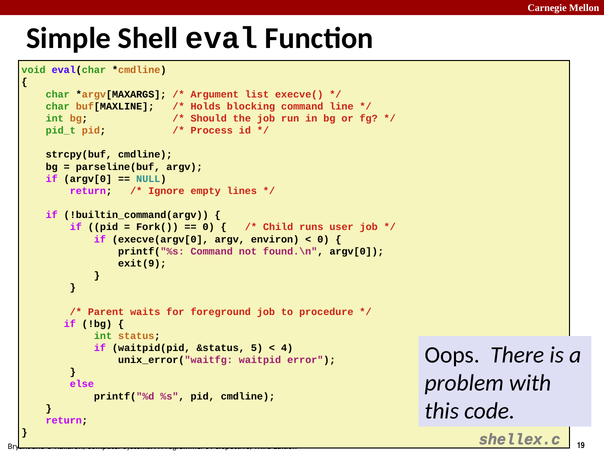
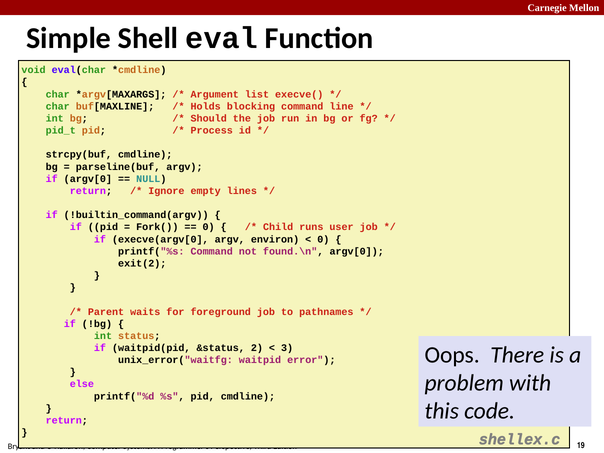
exit(9: exit(9 -> exit(2 (142, 263)
procedure: procedure -> pathnames (326, 312)
5: 5 -> 2 (257, 348)
4: 4 -> 3 (287, 348)
